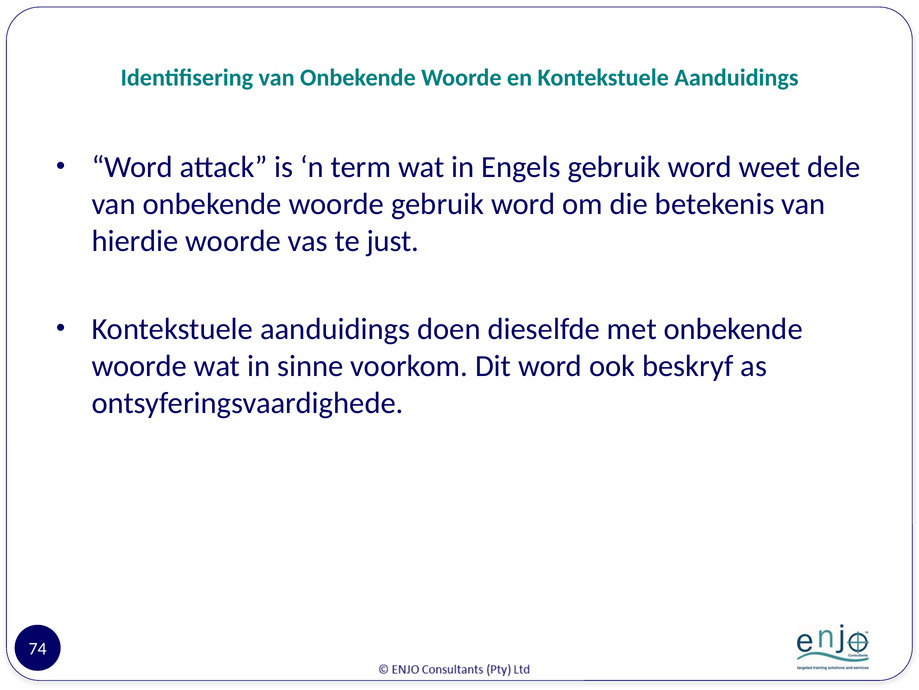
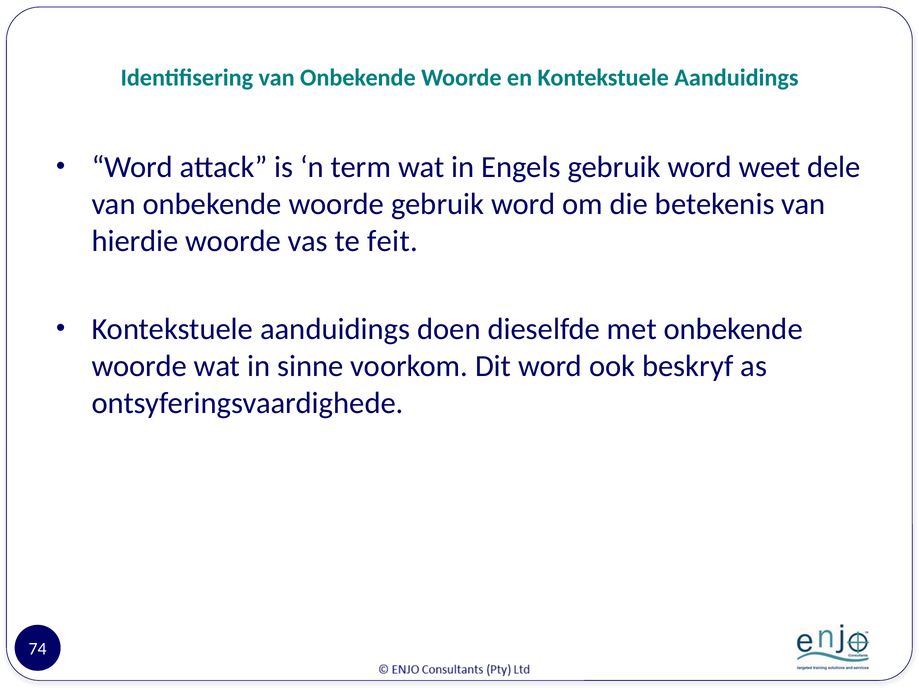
just: just -> feit (392, 241)
